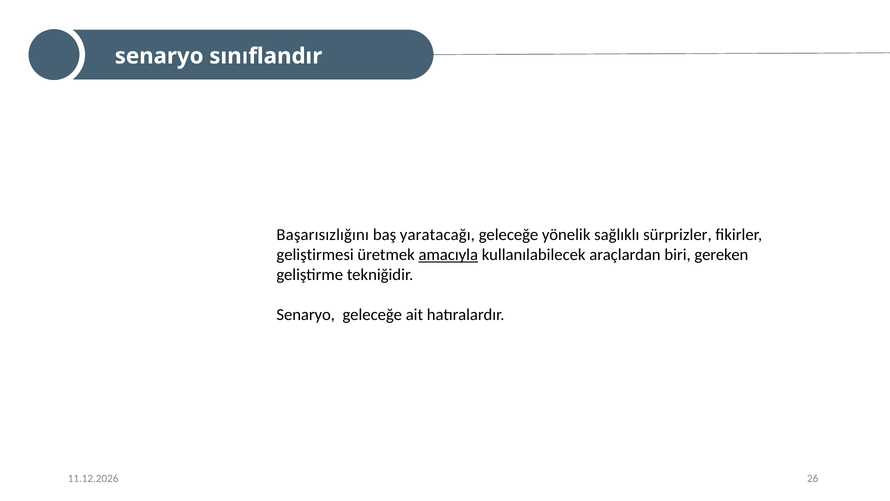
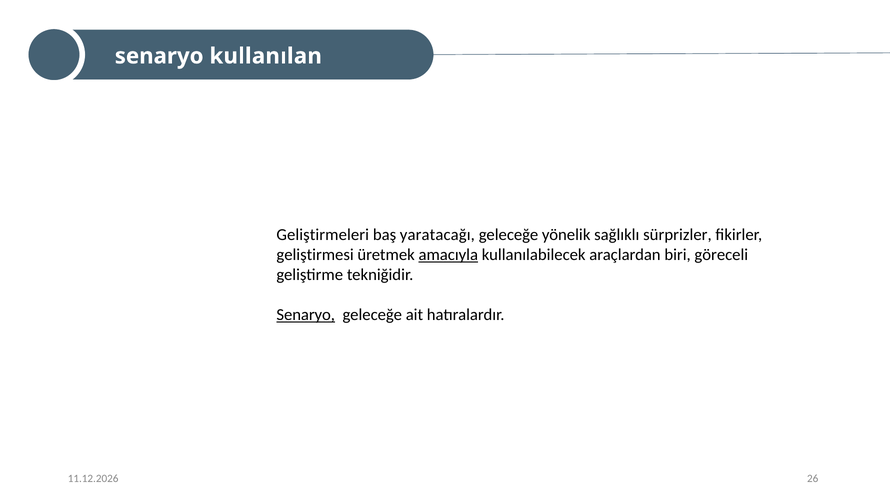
sınıflandır: sınıflandır -> kullanılan (266, 56)
Başarısızlığını: Başarısızlığını -> Geliştirmeleri (323, 235)
gereken: gereken -> göreceli (721, 255)
Senaryo underline: none -> present (306, 315)
